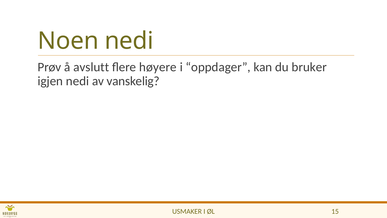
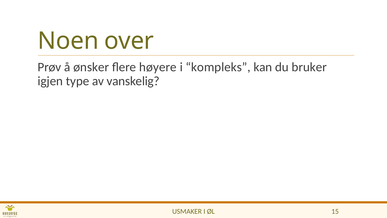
Noen nedi: nedi -> over (129, 41)
avslutt: avslutt -> ønsker (91, 67)
oppdager: oppdager -> kompleks (218, 67)
igjen nedi: nedi -> type (78, 81)
